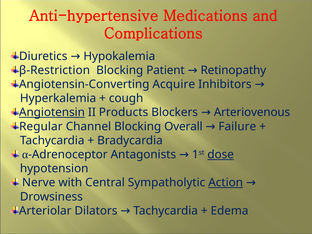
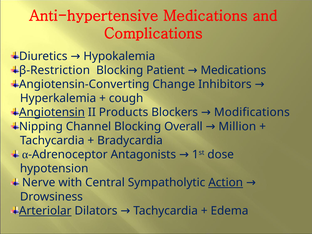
Retinopathy: Retinopathy -> Medications (233, 70)
Acquire: Acquire -> Change (174, 84)
Arteriovenous: Arteriovenous -> Modifications (252, 112)
Regular: Regular -> Nipping (41, 126)
Failure: Failure -> Million (237, 126)
dose underline: present -> none (221, 155)
Arteriolar underline: none -> present (45, 211)
